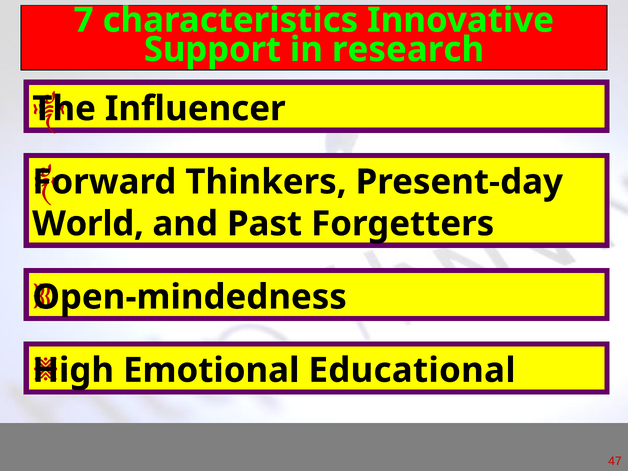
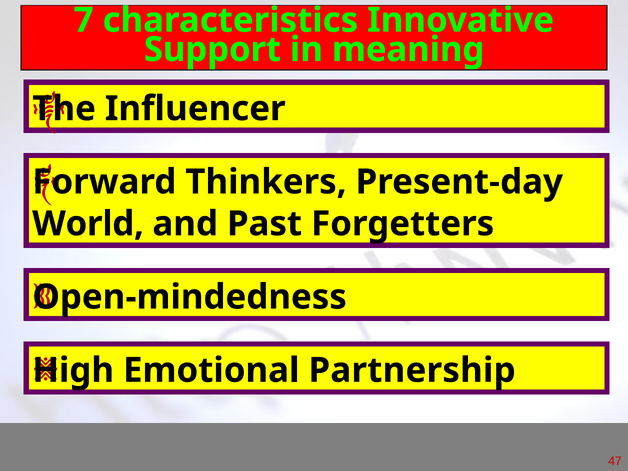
research: research -> meaning (408, 50)
Educational: Educational -> Partnership (412, 370)
